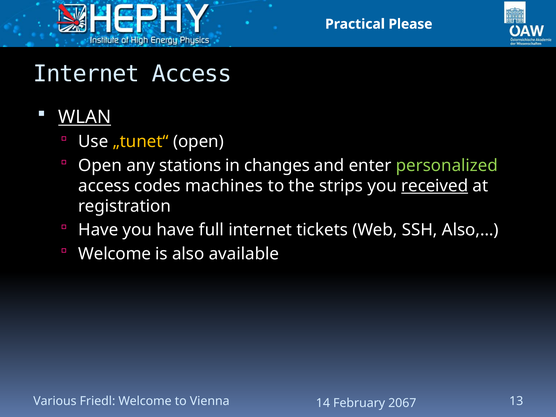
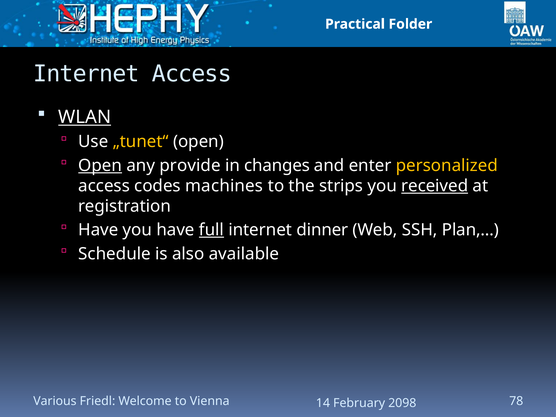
Please: Please -> Folder (410, 24)
Open underline: none -> present (100, 165)
stations: stations -> provide (190, 165)
personalized colour: light green -> yellow (447, 165)
full underline: none -> present (211, 230)
tickets: tickets -> dinner (322, 230)
Also,…: Also,… -> Plan,… (470, 230)
Welcome: Welcome -> Schedule (115, 254)
13: 13 -> 78 (516, 401)
2067: 2067 -> 2098 (402, 403)
